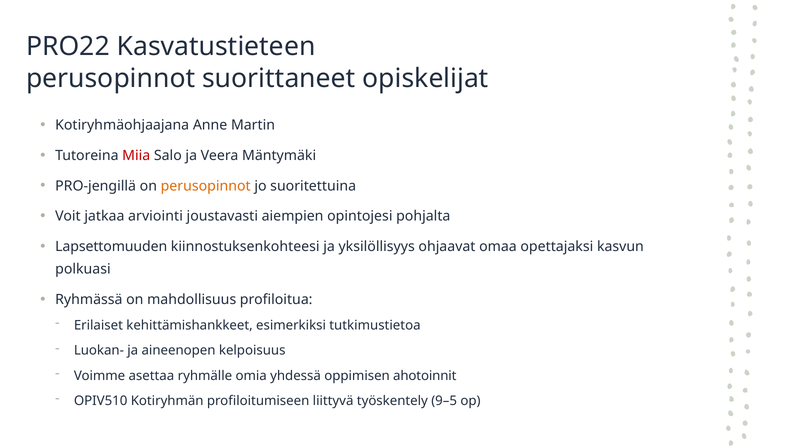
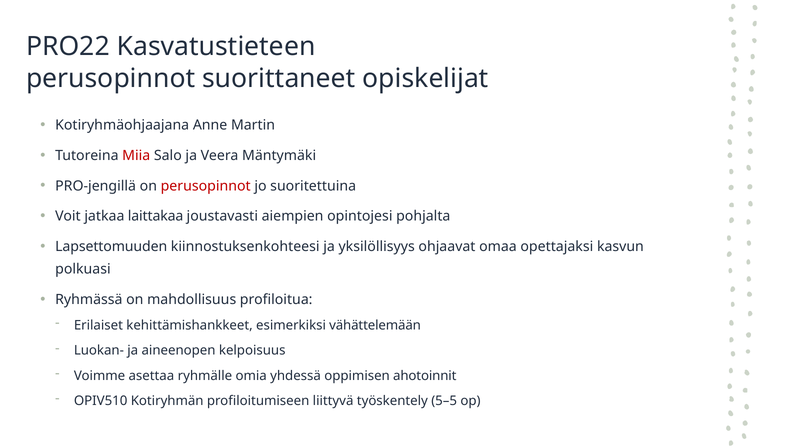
perusopinnot colour: orange -> red (206, 186)
arviointi: arviointi -> laittakaa (156, 216)
tutkimustietoa: tutkimustietoa -> vähättelemään (375, 326)
9–5: 9–5 -> 5–5 (444, 401)
